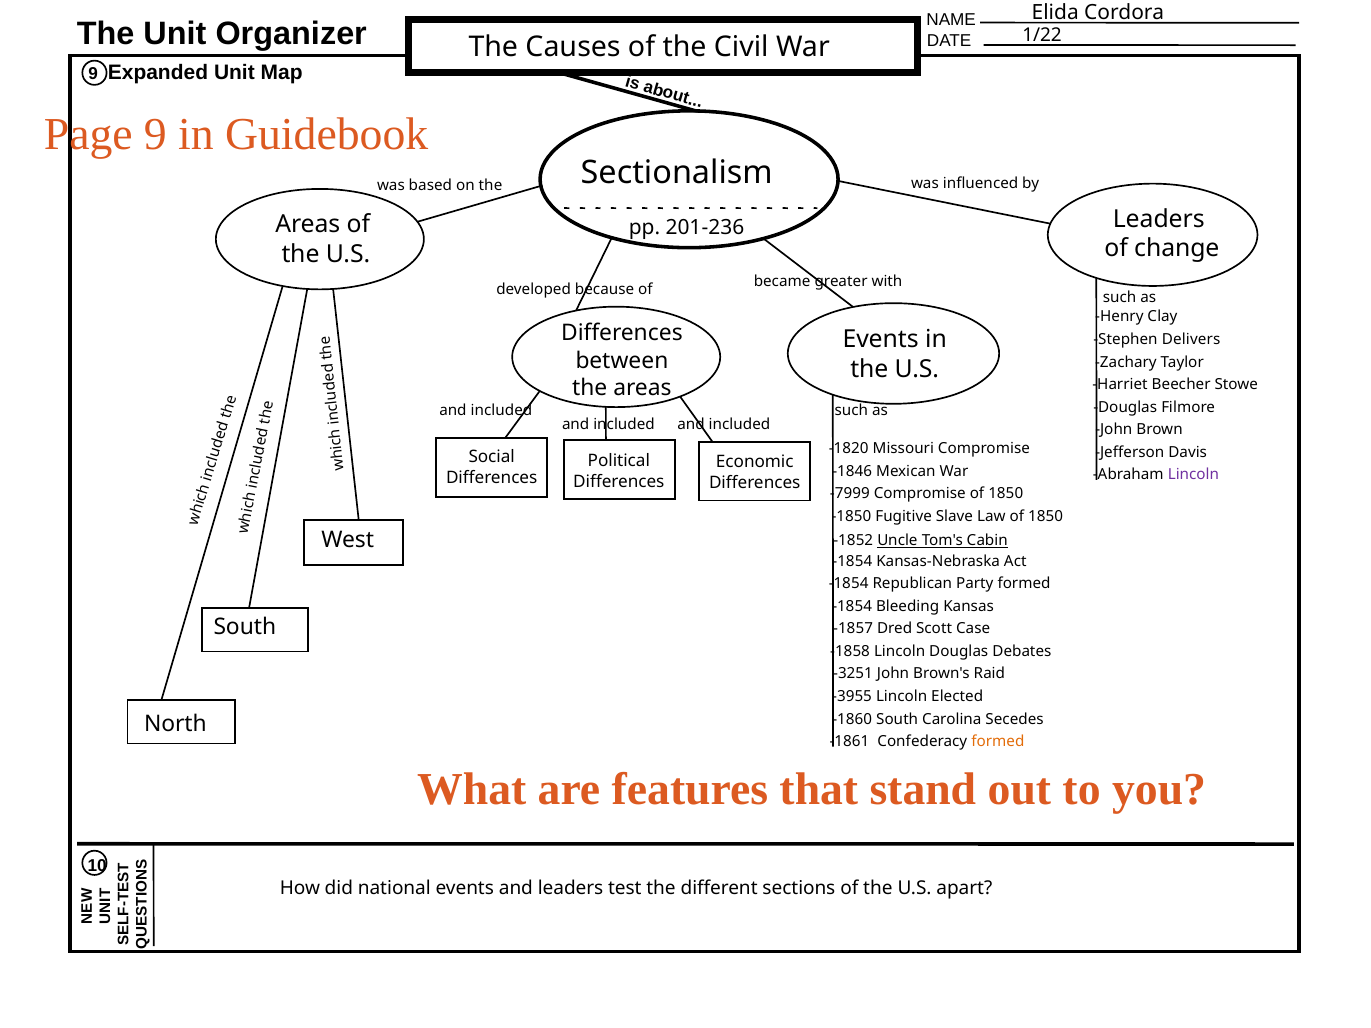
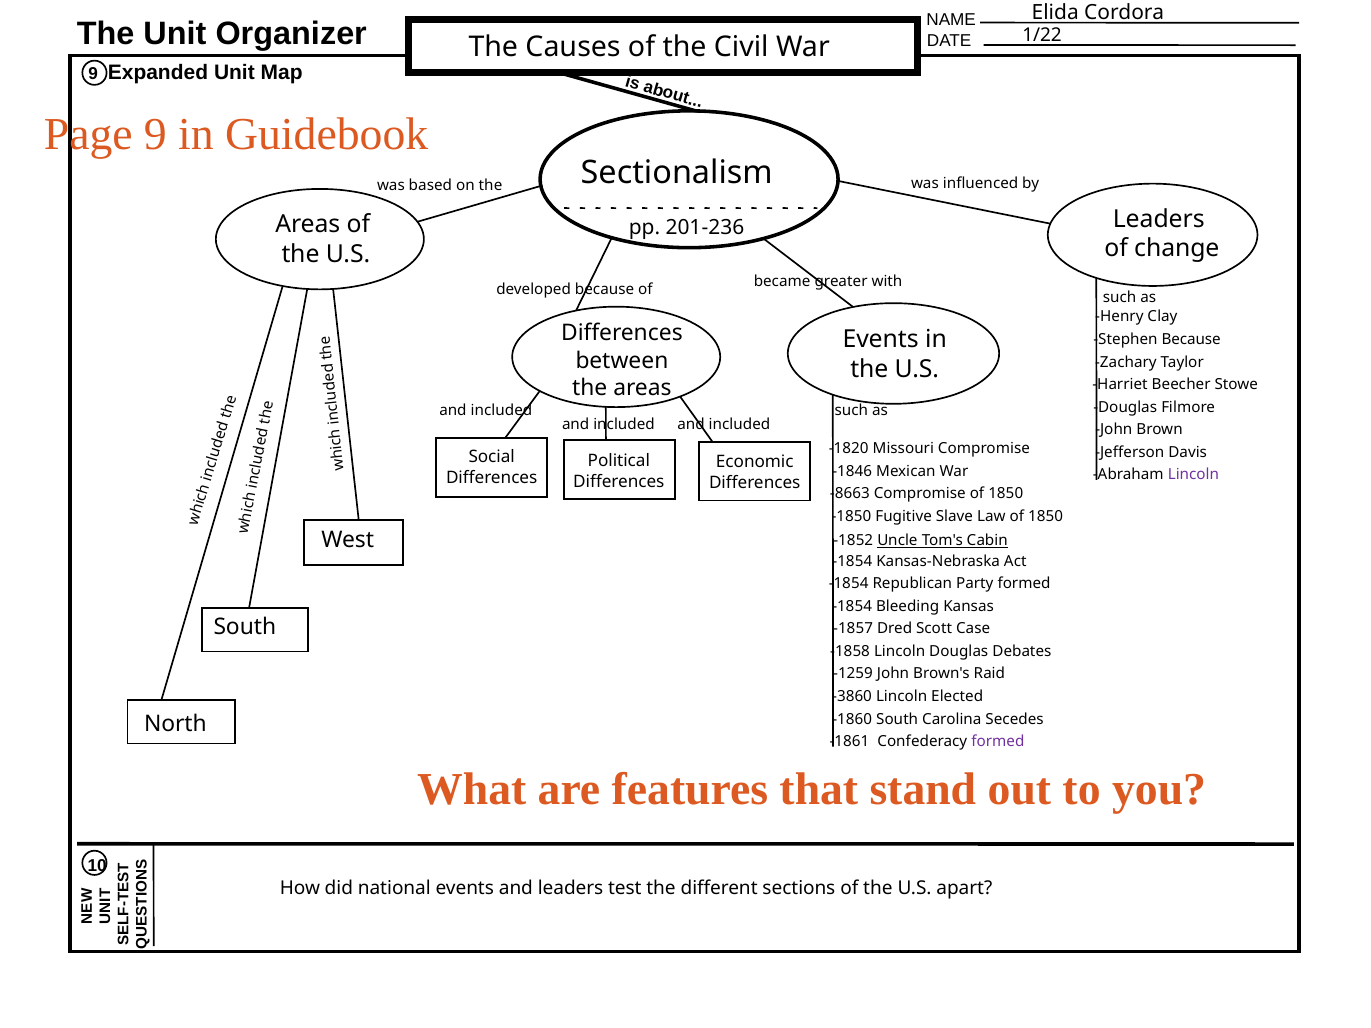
Stephen Delivers: Delivers -> Because (1191, 340)
-7999: -7999 -> -8663 (850, 494)
-3251: -3251 -> -1259 (853, 674)
-3955: -3955 -> -3860 (852, 697)
formed colour: orange -> purple (998, 742)
